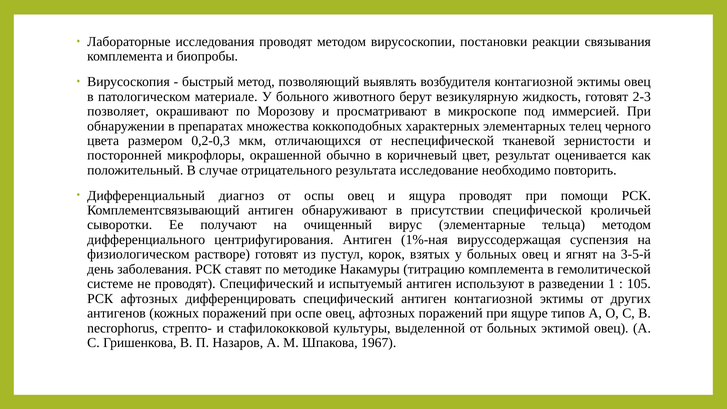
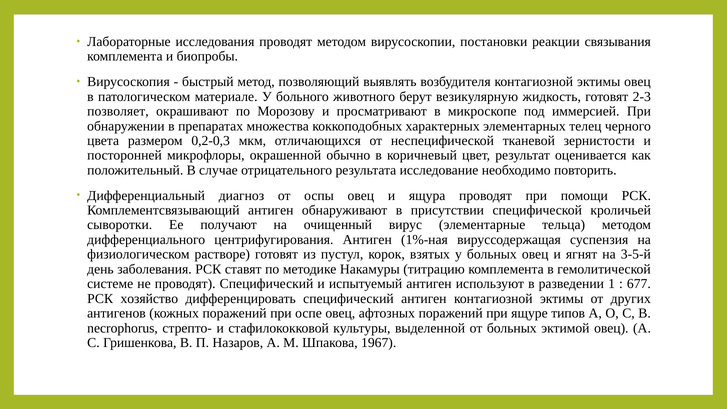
105: 105 -> 677 (639, 284)
РСК афтозных: афтозных -> хозяйство (149, 299)
